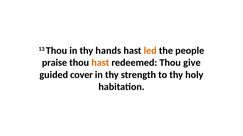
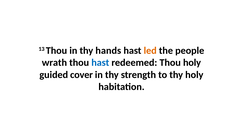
praise: praise -> wrath (54, 63)
hast colour: orange -> blue (100, 63)
Thou give: give -> holy (192, 63)
